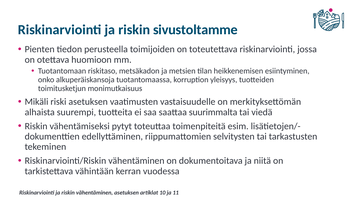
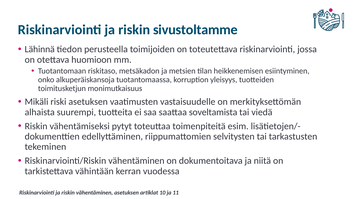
Pienten: Pienten -> Lähinnä (40, 49)
suurimmalta: suurimmalta -> soveltamista (213, 112)
